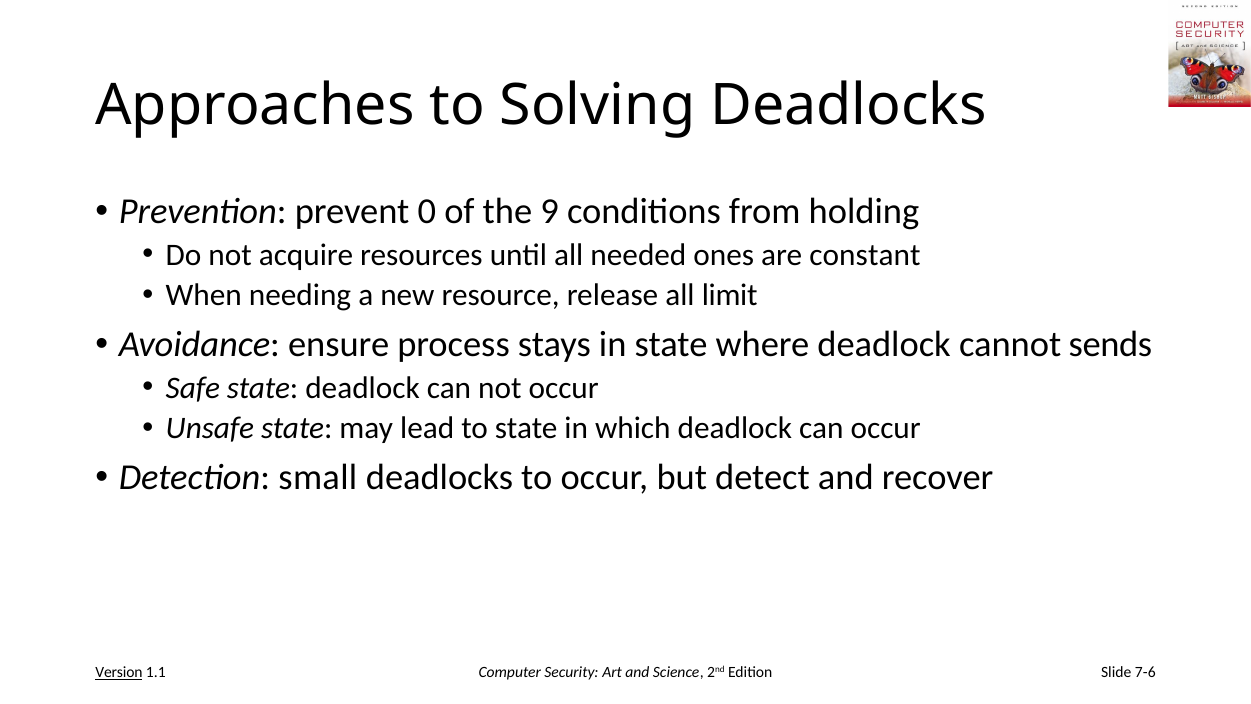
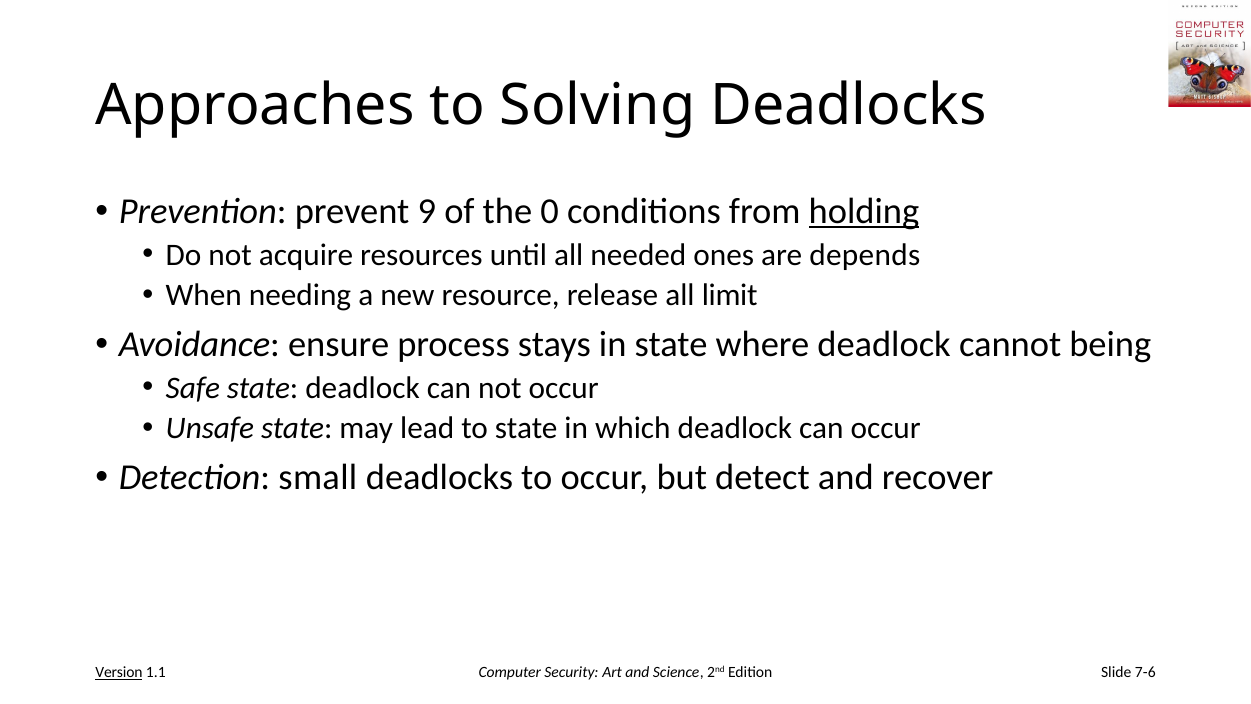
0: 0 -> 9 (427, 212)
9: 9 -> 0 (550, 212)
holding underline: none -> present (864, 212)
constant: constant -> depends (865, 255)
sends: sends -> being (1110, 344)
